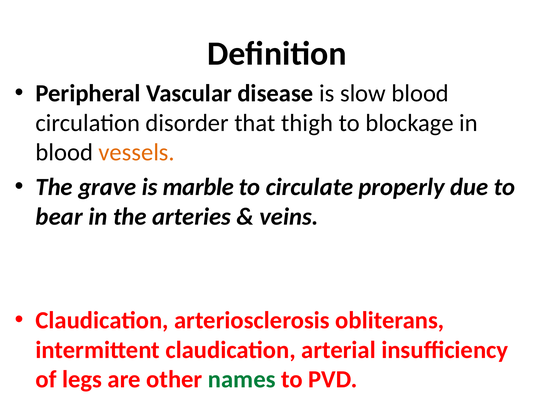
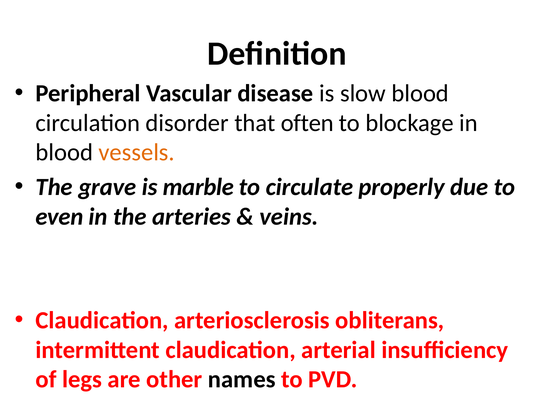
thigh: thigh -> often (307, 123)
bear: bear -> even (59, 216)
names colour: green -> black (242, 379)
